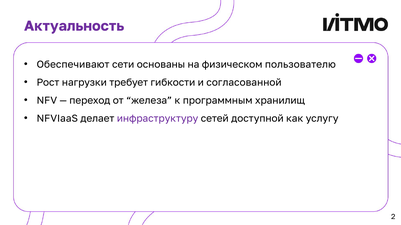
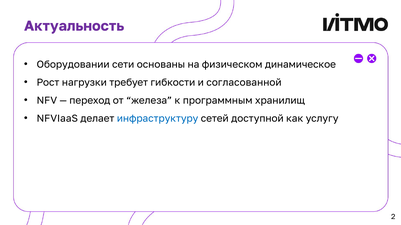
Обеспечивают: Обеспечивают -> Оборудовании (73, 65)
пользователю: пользователю -> динамическое (300, 65)
инфраструктуру colour: purple -> blue (158, 119)
